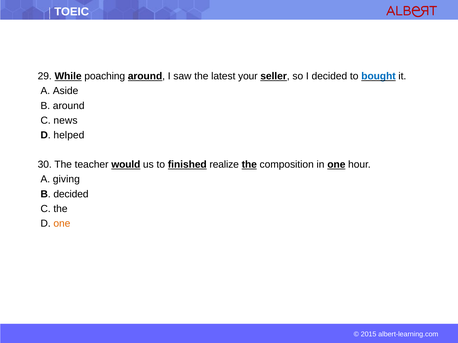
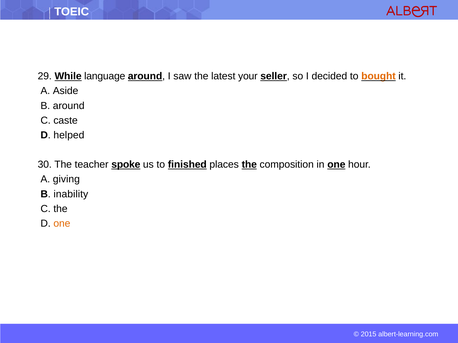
poaching: poaching -> language (105, 76)
bought colour: blue -> orange (378, 76)
news: news -> caste (66, 121)
would: would -> spoke (126, 165)
realize: realize -> places (224, 165)
B decided: decided -> inability (71, 194)
